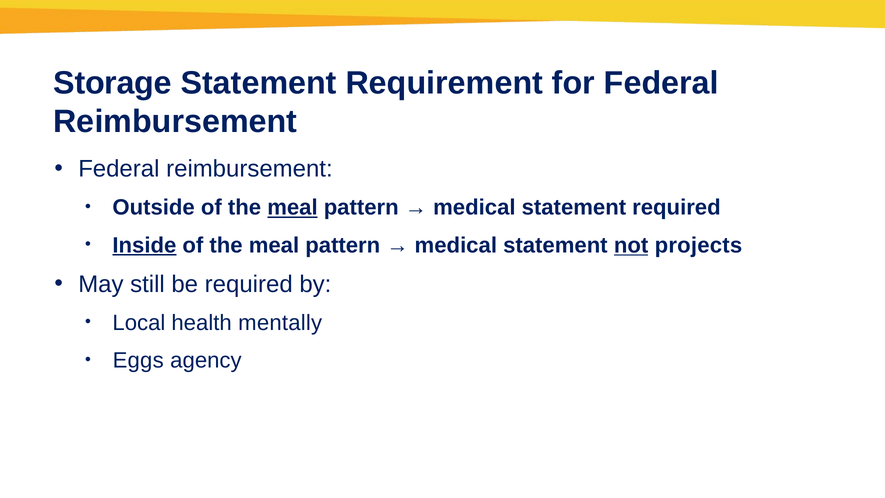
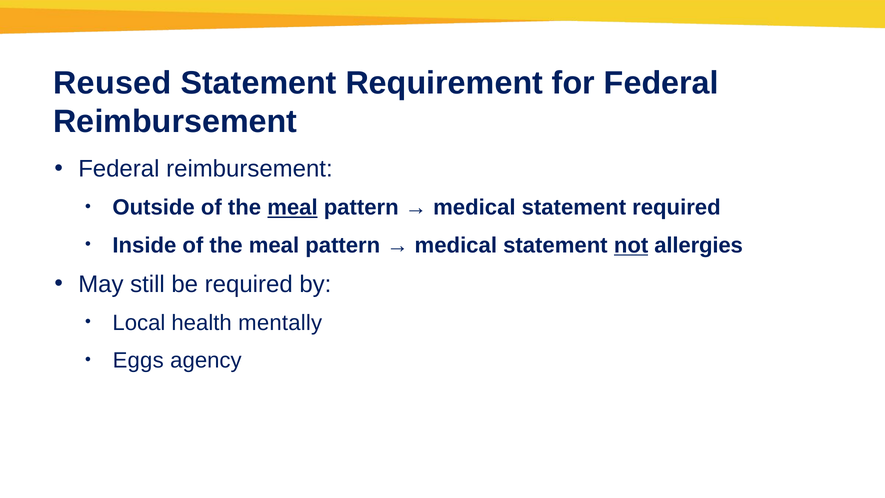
Storage: Storage -> Reused (112, 83)
Inside underline: present -> none (144, 245)
projects: projects -> allergies (699, 245)
